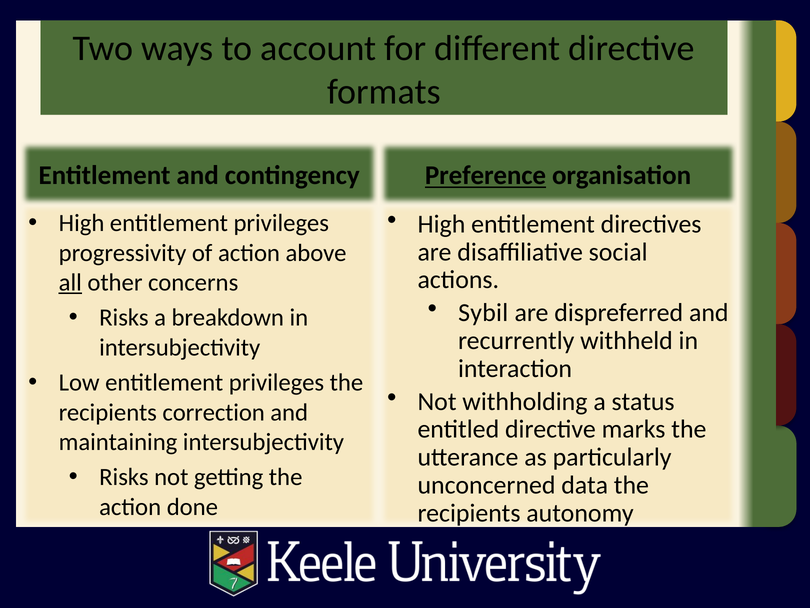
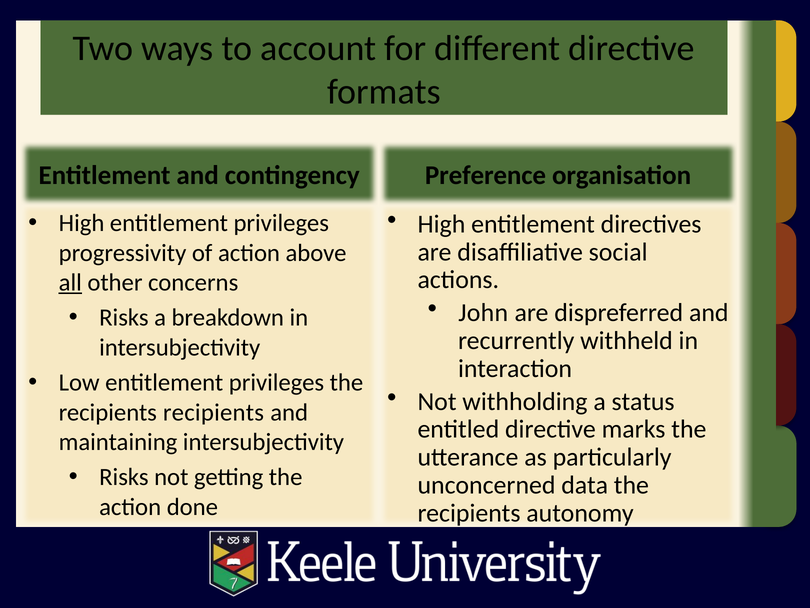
Preference underline: present -> none (486, 175)
Sybil: Sybil -> John (483, 312)
recipients correction: correction -> recipients (213, 412)
